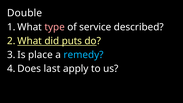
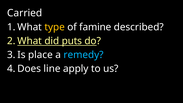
Double: Double -> Carried (25, 13)
type colour: pink -> yellow (55, 27)
service: service -> famine (95, 27)
last: last -> line (52, 69)
